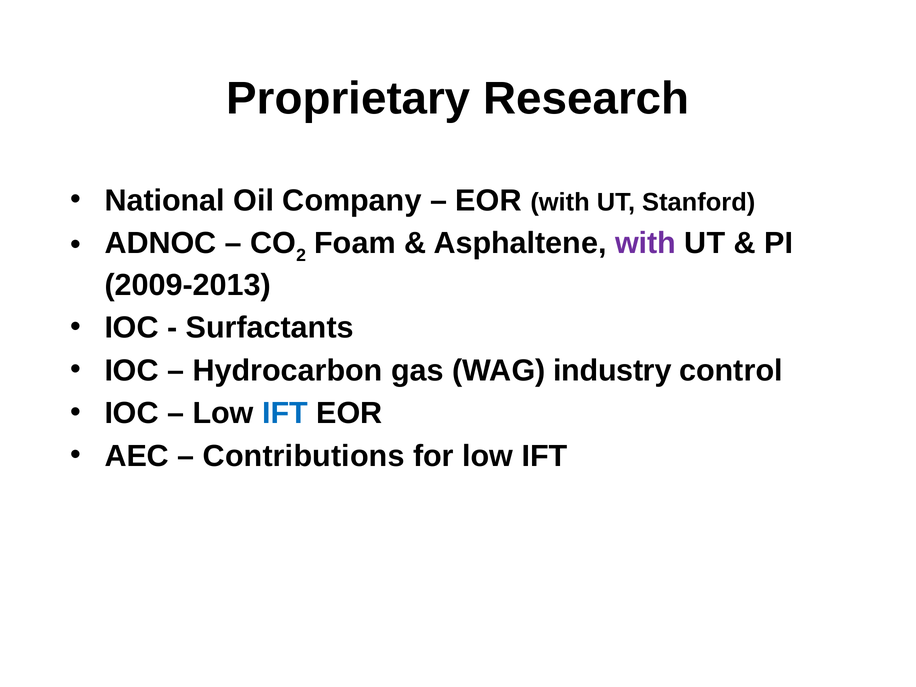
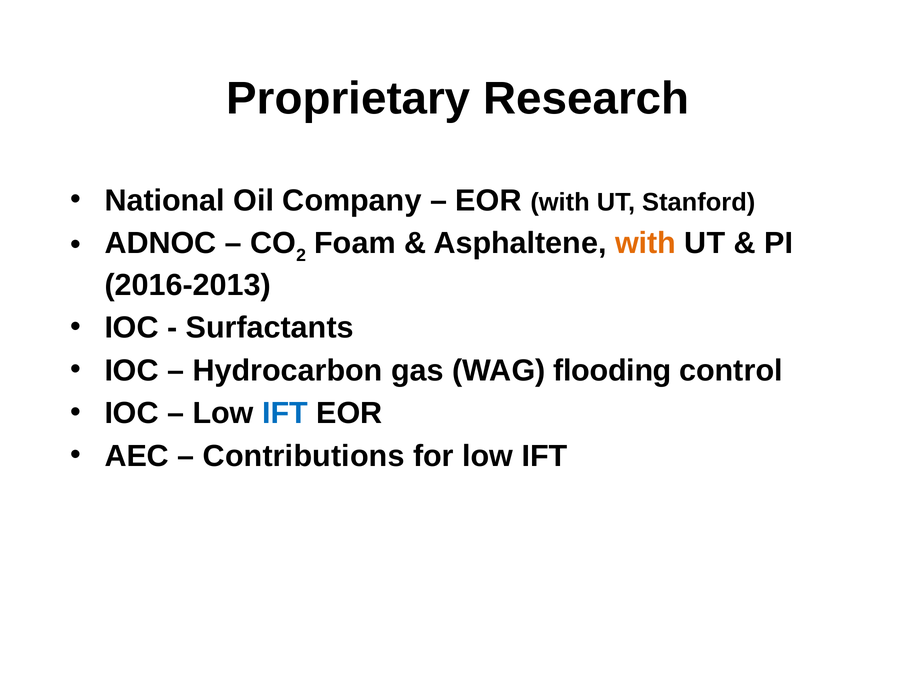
with colour: purple -> orange (646, 243)
2009-2013: 2009-2013 -> 2016-2013 (188, 285)
industry: industry -> flooding (612, 370)
